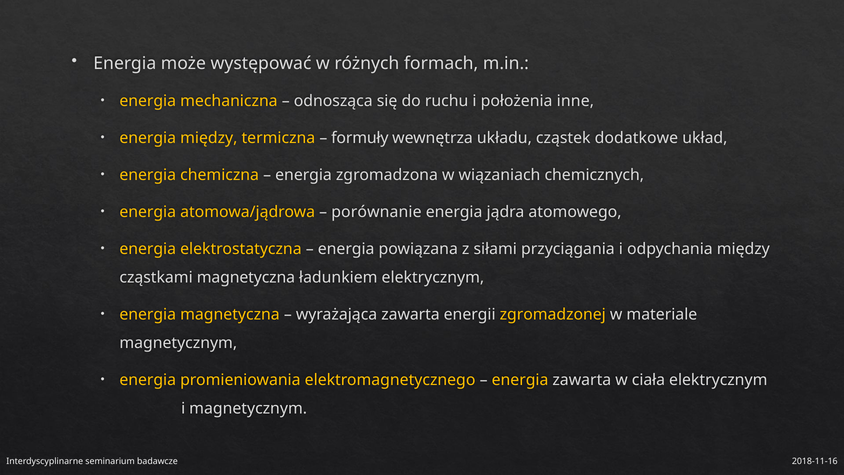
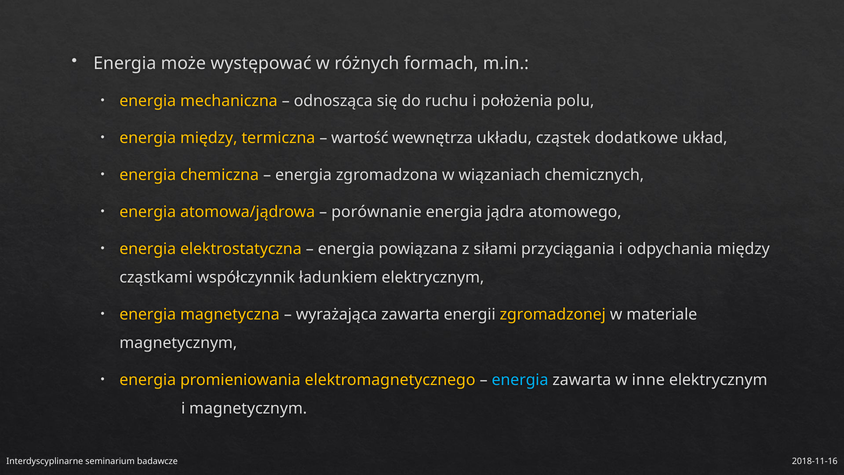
inne: inne -> polu (575, 101)
formuły: formuły -> wartość (360, 138)
cząstkami magnetyczna: magnetyczna -> współczynnik (246, 277)
energia colour: yellow -> light blue (520, 380)
ciała: ciała -> inne (648, 380)
